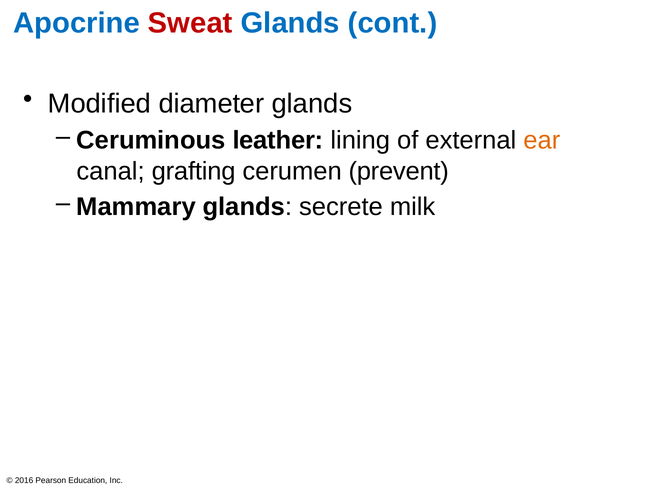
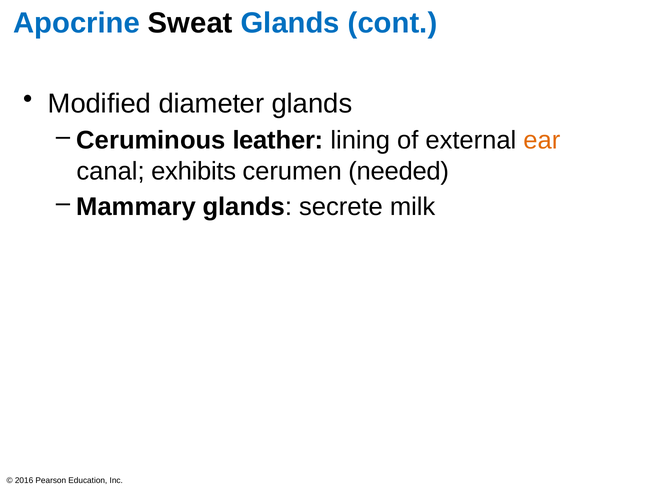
Sweat colour: red -> black (190, 23)
grafting: grafting -> exhibits (194, 171)
prevent: prevent -> needed (399, 171)
